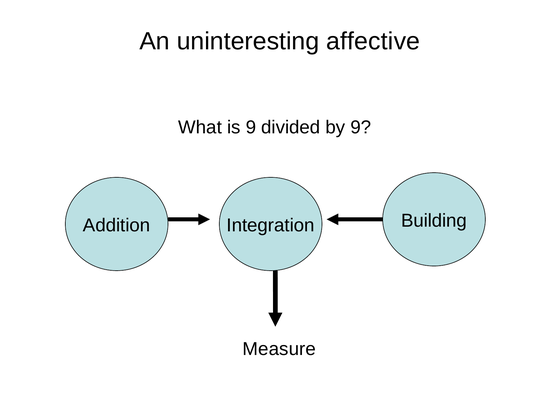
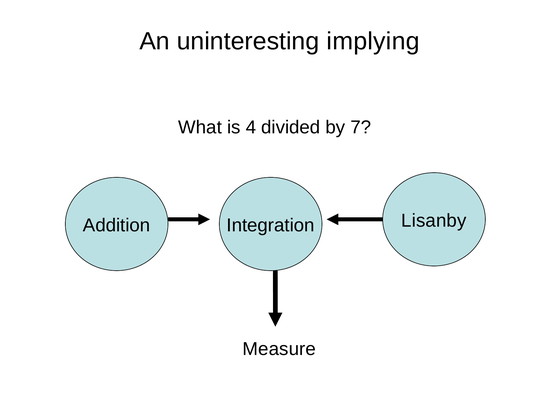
affective: affective -> implying (373, 41)
is 9: 9 -> 4 (251, 127)
by 9: 9 -> 7 (361, 127)
Building: Building -> Lisanby (434, 221)
